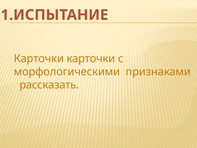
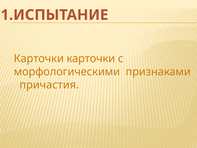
рассказать: рассказать -> причастия (49, 85)
